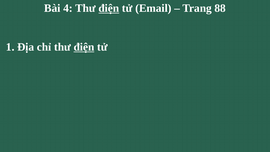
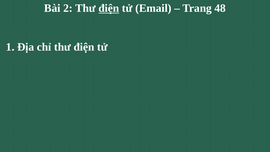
4: 4 -> 2 (68, 8)
88: 88 -> 48 (220, 8)
điện underline: present -> none (84, 47)
